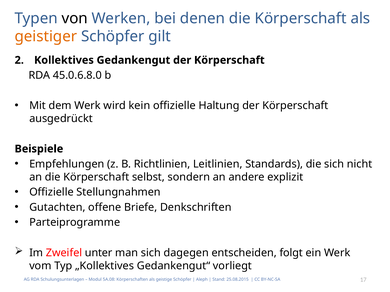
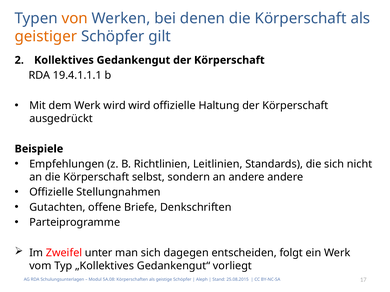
von colour: black -> orange (75, 18)
45.0.6.8.0: 45.0.6.8.0 -> 19.4.1.1.1 (77, 75)
wird kein: kein -> wird (140, 106)
andere explizit: explizit -> andere (285, 177)
